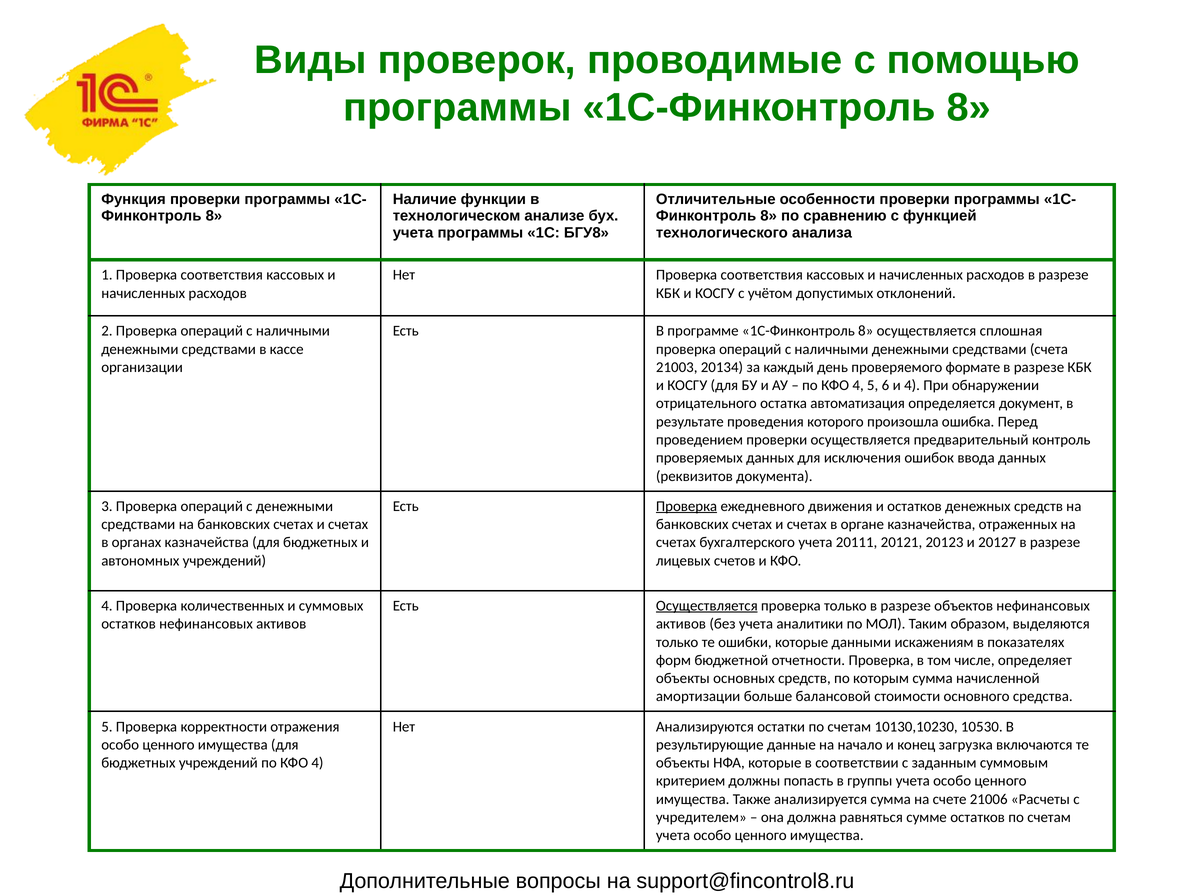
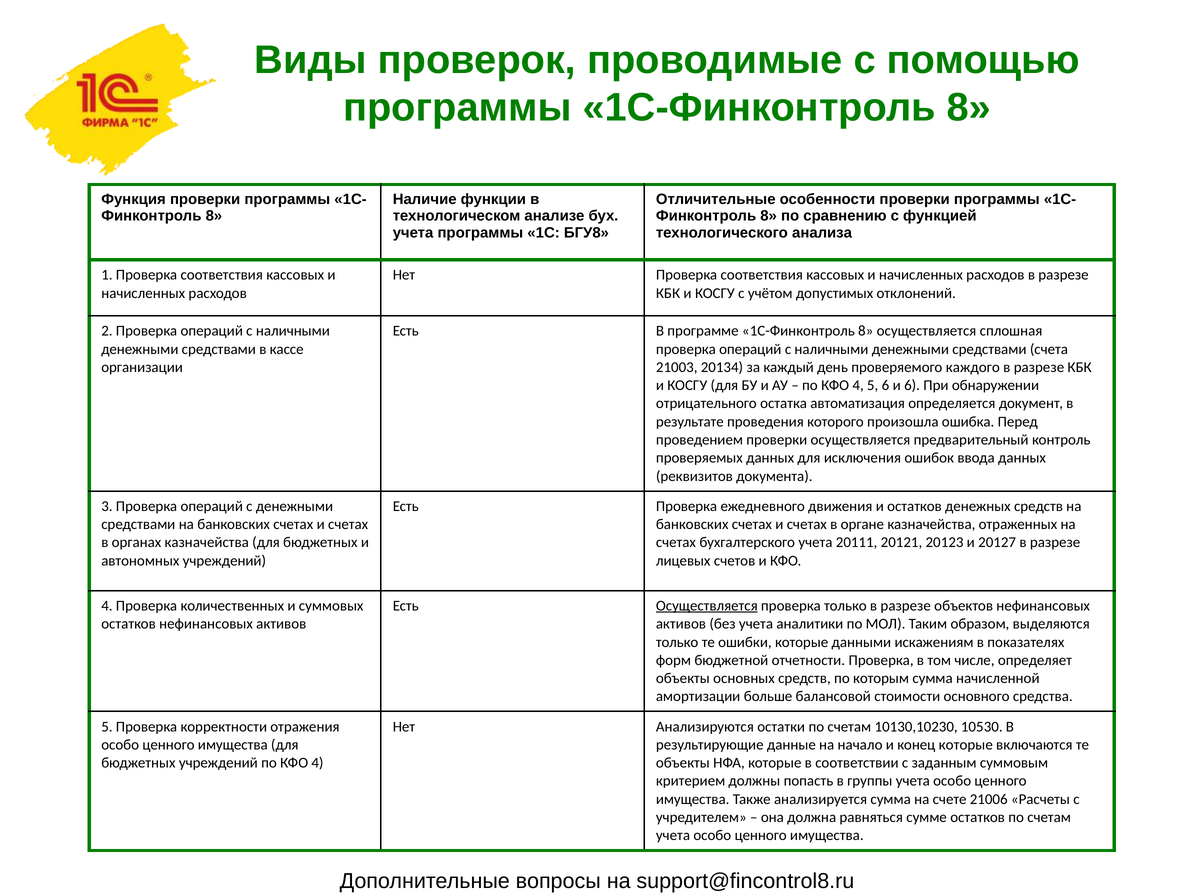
формате: формате -> каждого (973, 367)
и 4: 4 -> 6 (912, 385)
Проверка underline: present -> none (687, 506)
конец загрузка: загрузка -> которые (966, 744)
